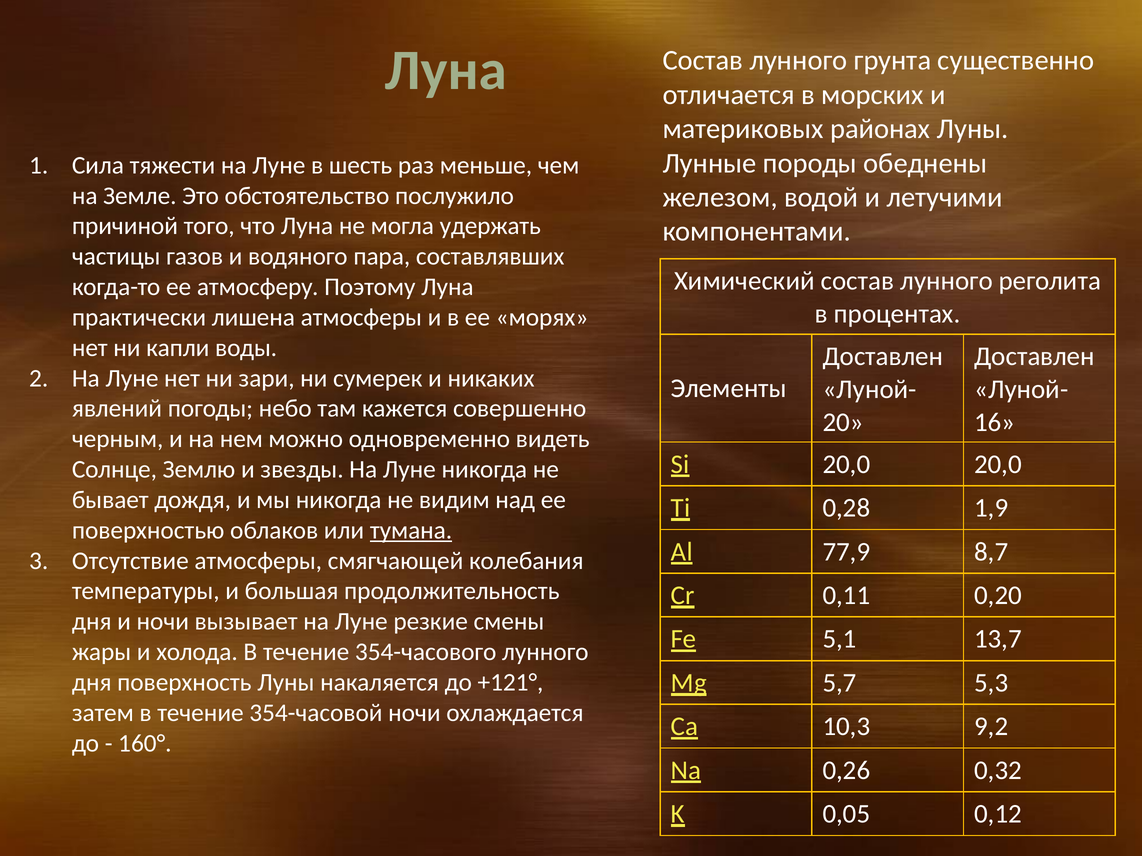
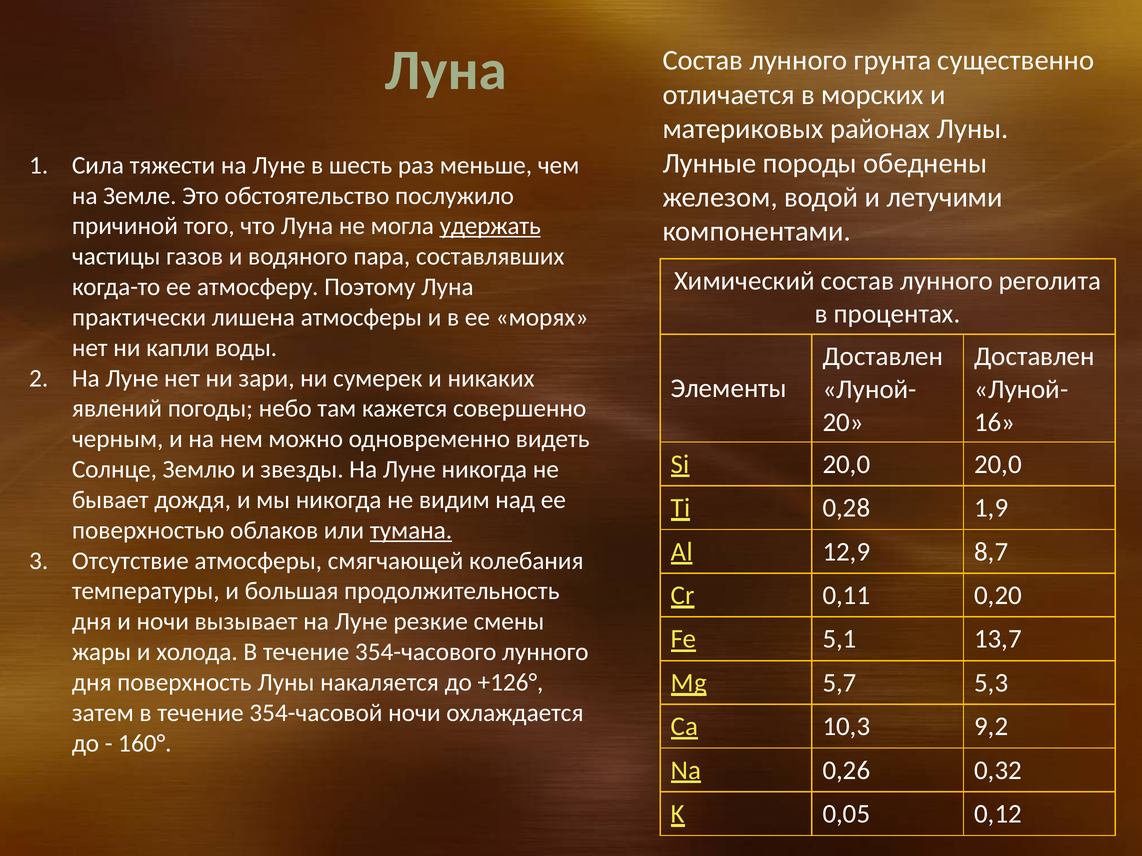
удержать underline: none -> present (490, 226)
77,9: 77,9 -> 12,9 (846, 552)
+121°: +121° -> +126° (510, 683)
